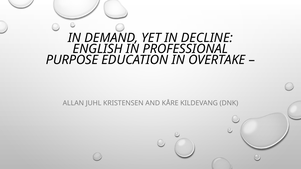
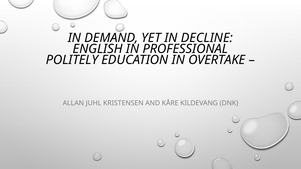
PURPOSE: PURPOSE -> POLITELY (72, 60)
